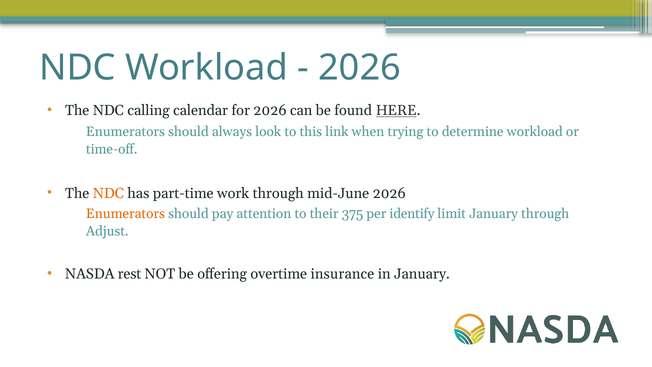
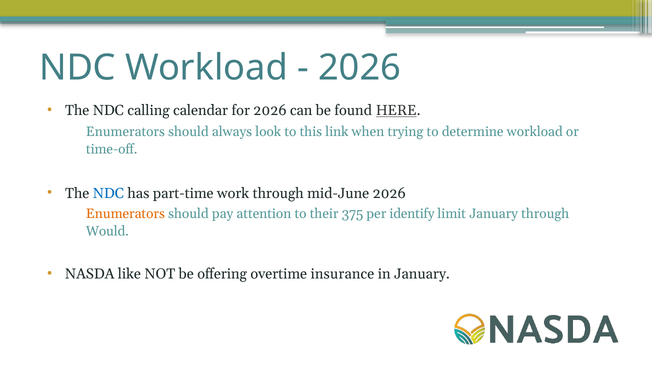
NDC colour: orange -> blue (108, 193)
Adjust: Adjust -> Would (107, 231)
rest: rest -> like (129, 274)
